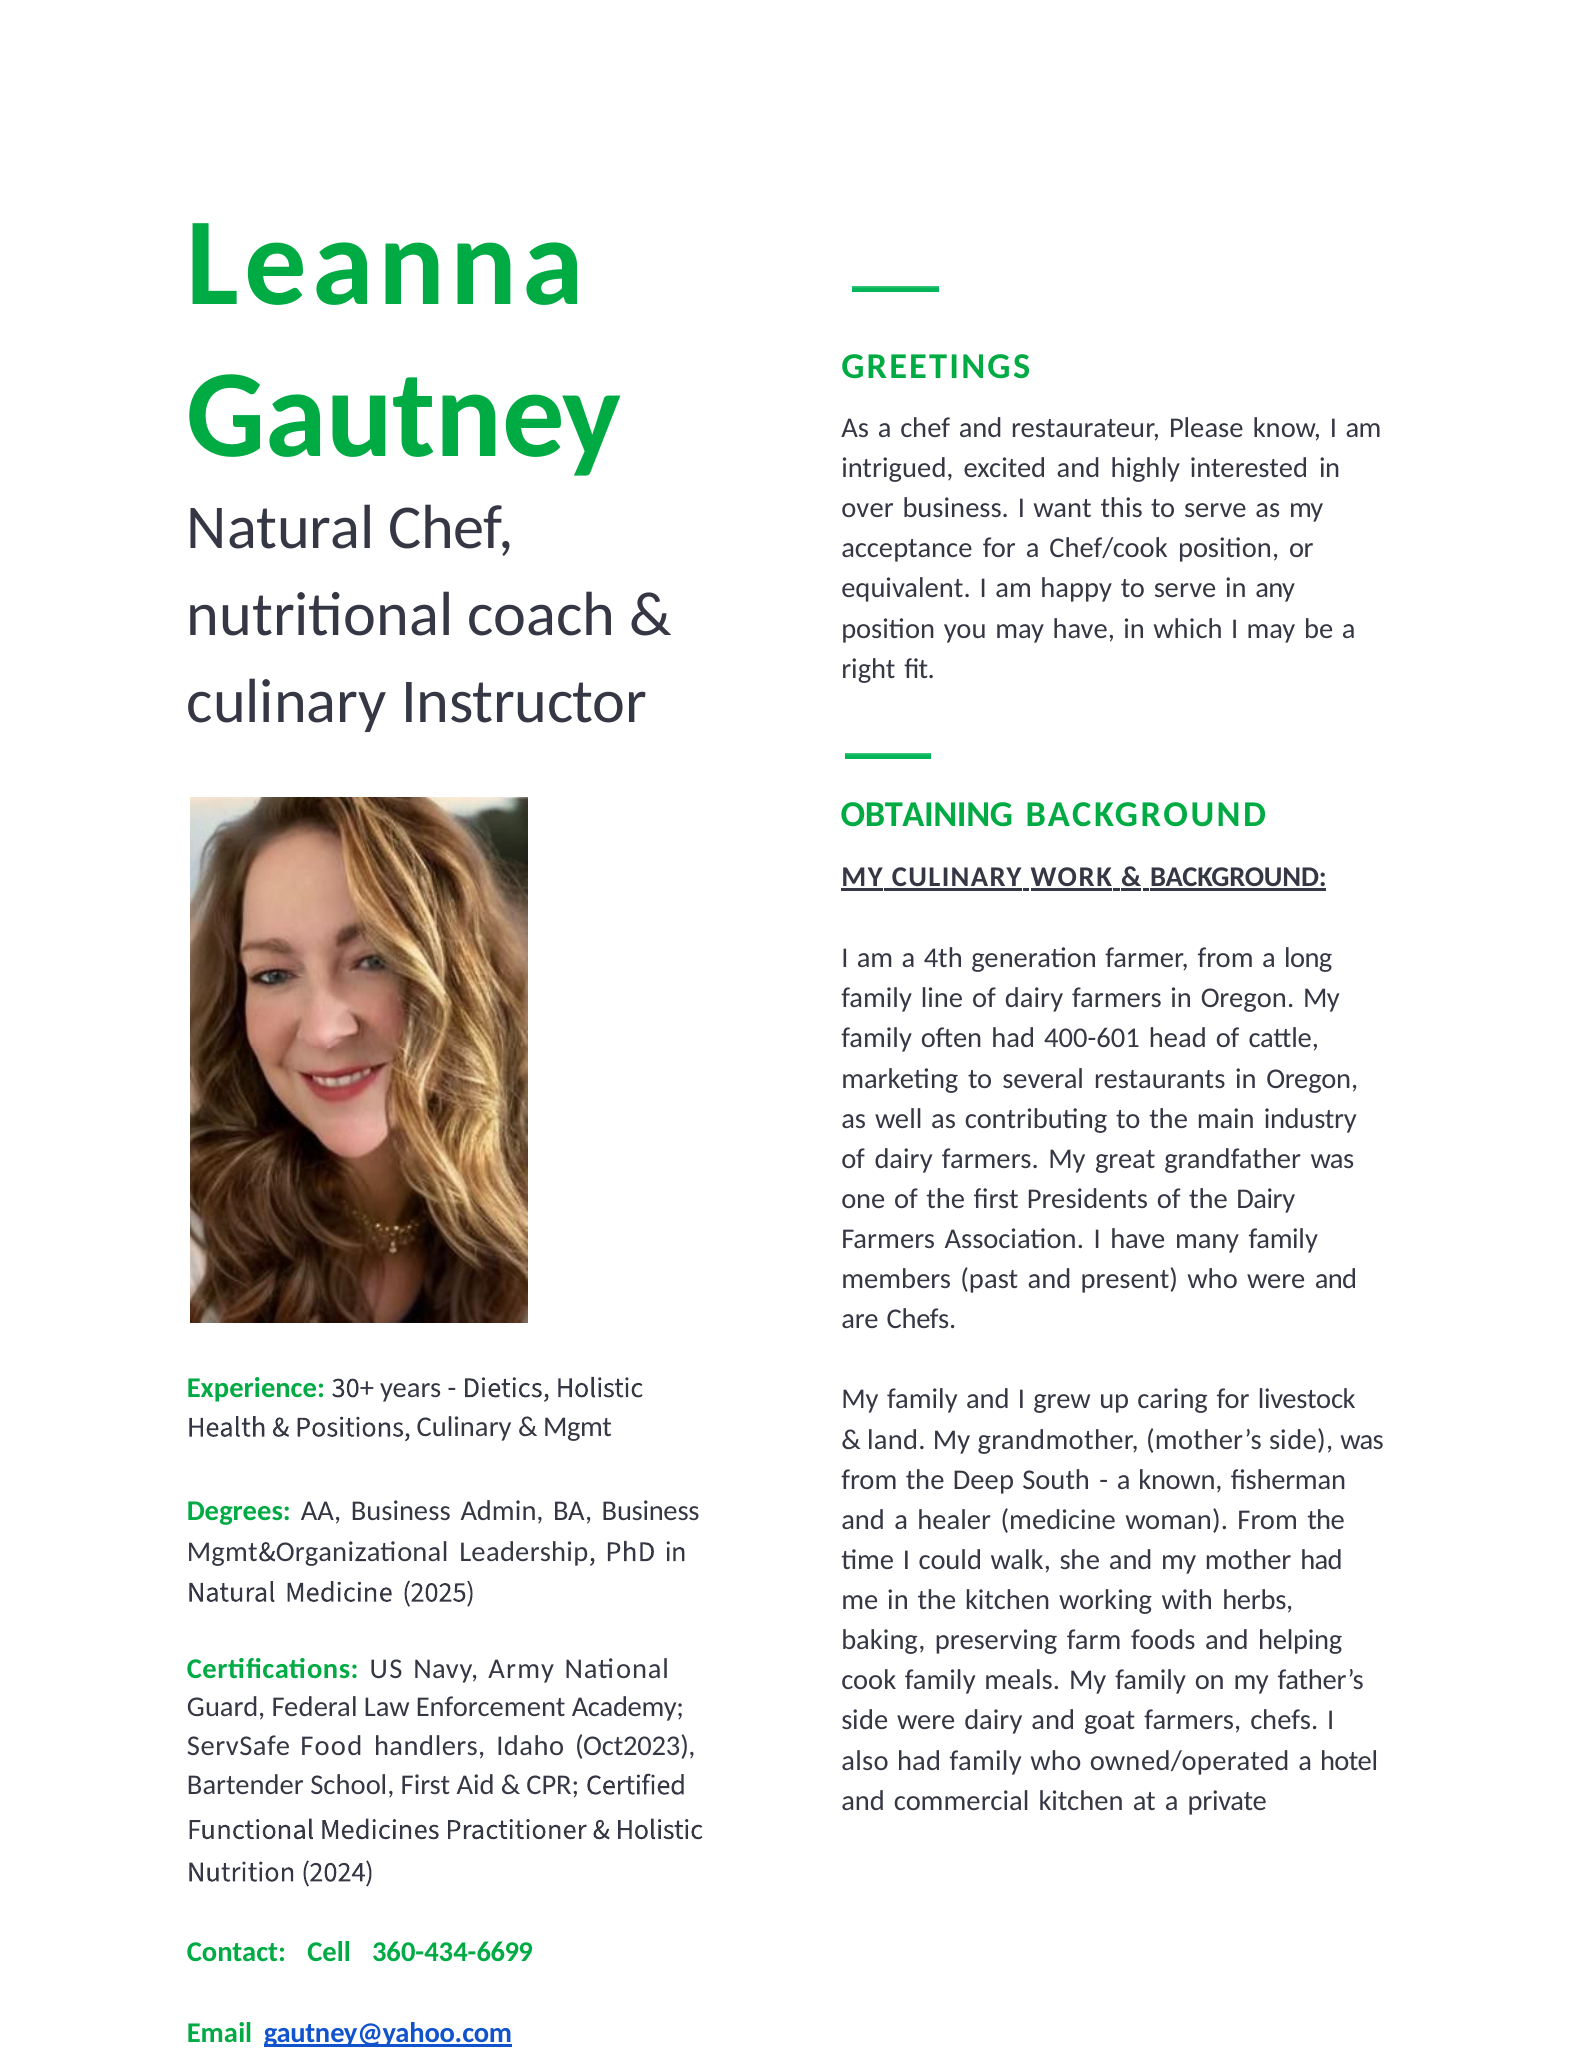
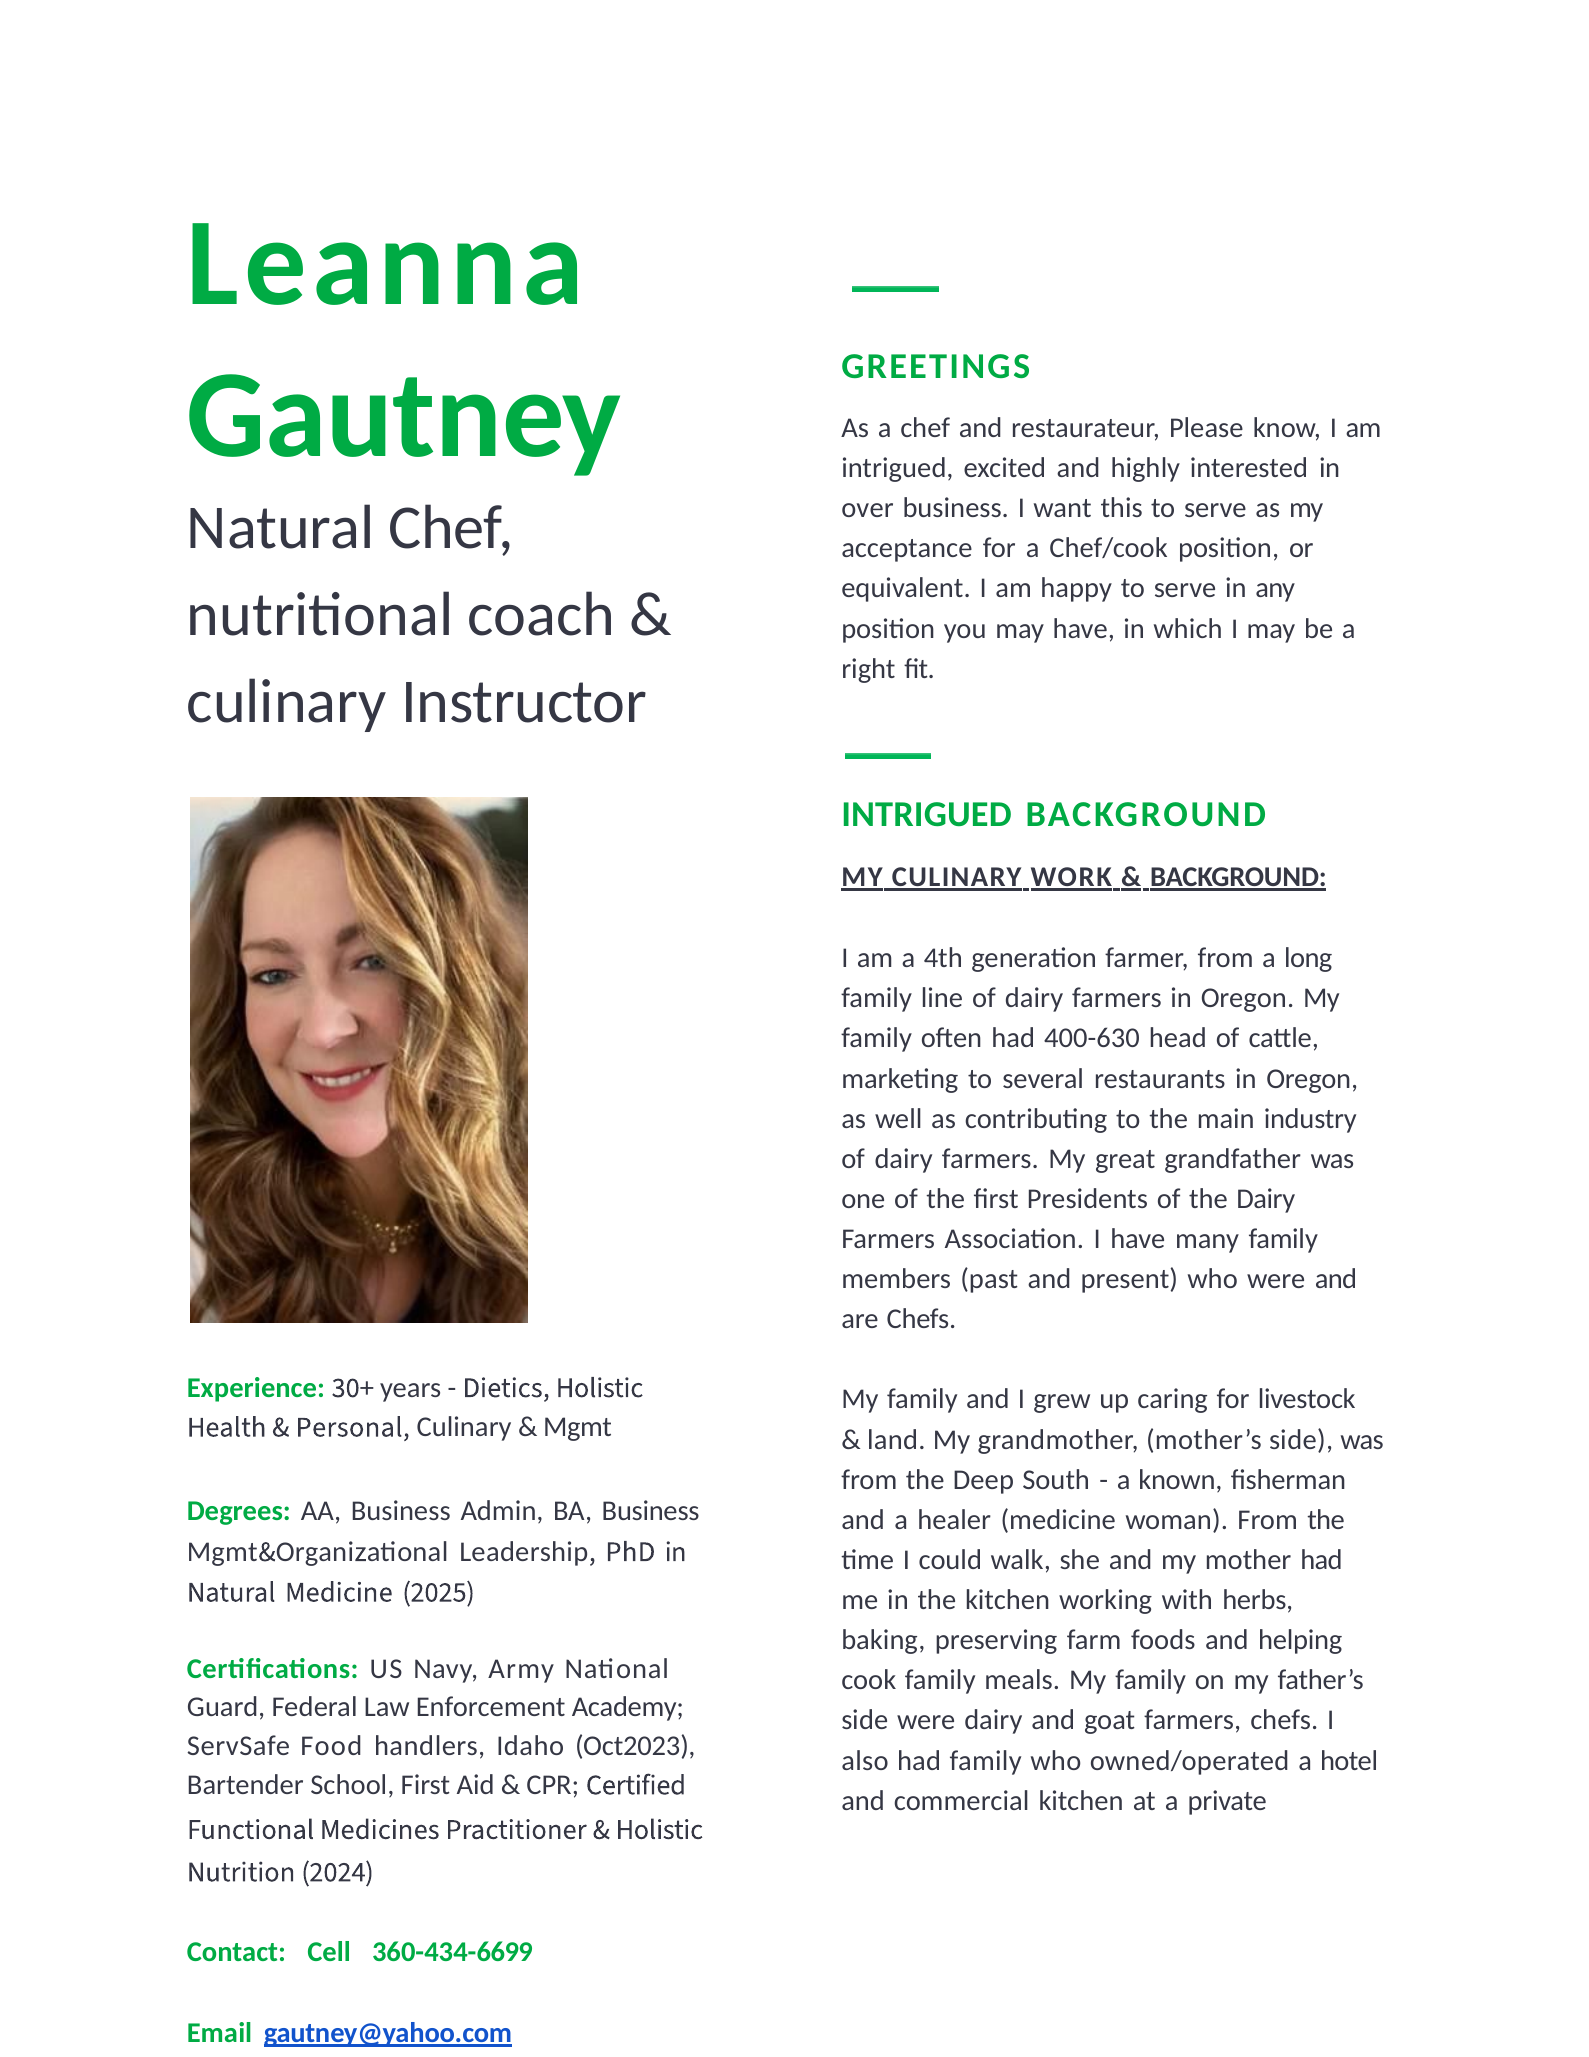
OBTAINING: OBTAINING -> INTRIGUED (927, 815)
400-601: 400-601 -> 400-630 (1092, 1038)
Positions: Positions -> Personal (353, 1427)
